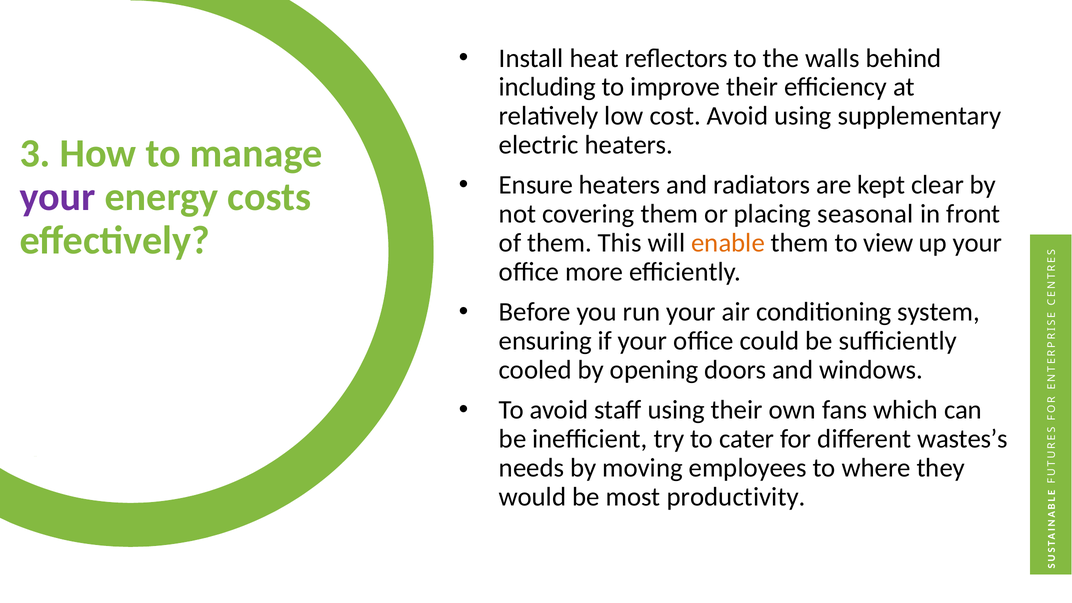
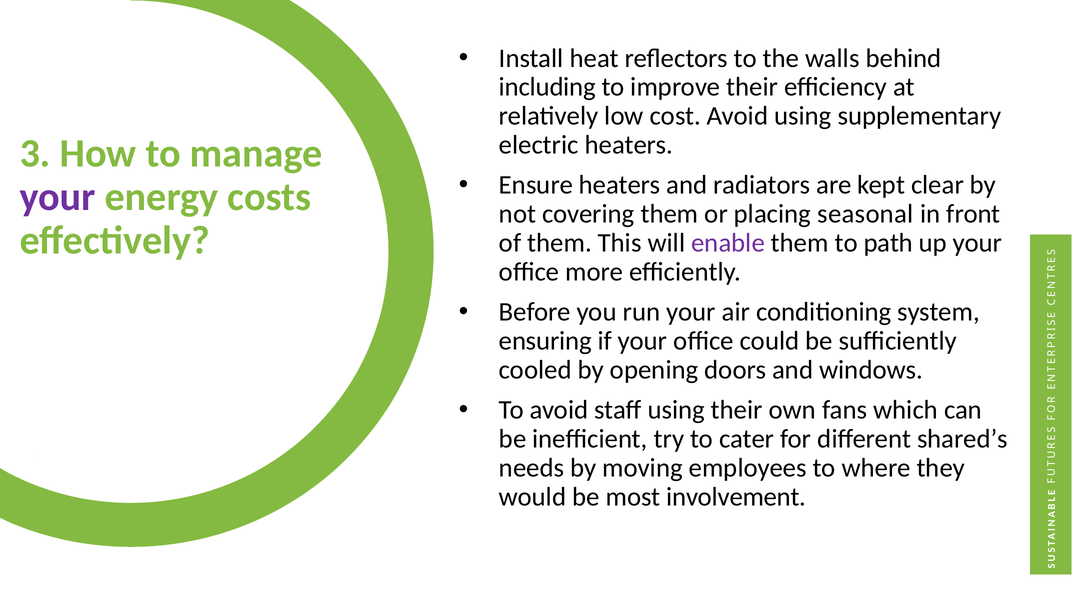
enable colour: orange -> purple (728, 243)
view: view -> path (888, 243)
wastes’s: wastes’s -> shared’s (962, 439)
productivity: productivity -> involvement (736, 497)
